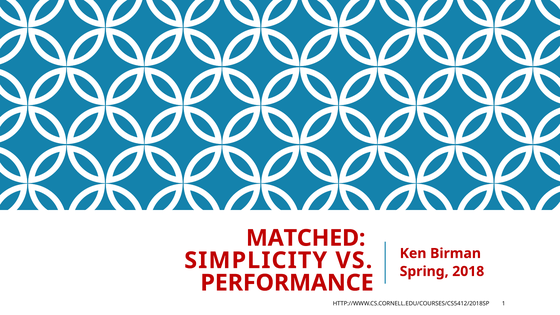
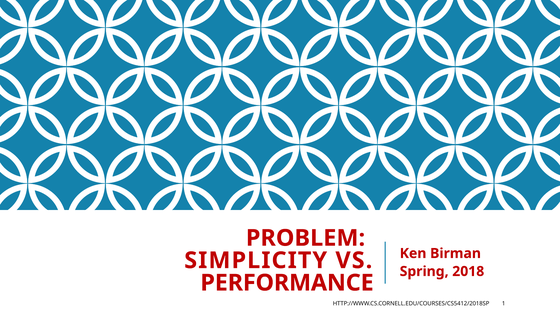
MATCHED: MATCHED -> PROBLEM (306, 238)
